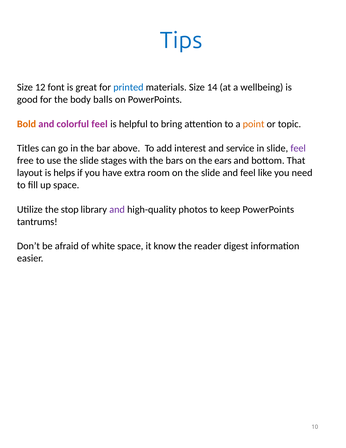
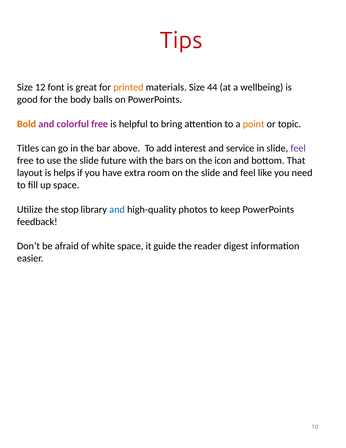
Tips colour: blue -> red (181, 40)
printed colour: blue -> orange (128, 87)
14: 14 -> 44 (212, 87)
colorful feel: feel -> free (100, 124)
stages: stages -> future (114, 160)
ears: ears -> icon (223, 160)
and colour: purple -> blue (117, 209)
tantrums: tantrums -> feedback (37, 222)
know: know -> guide (165, 246)
